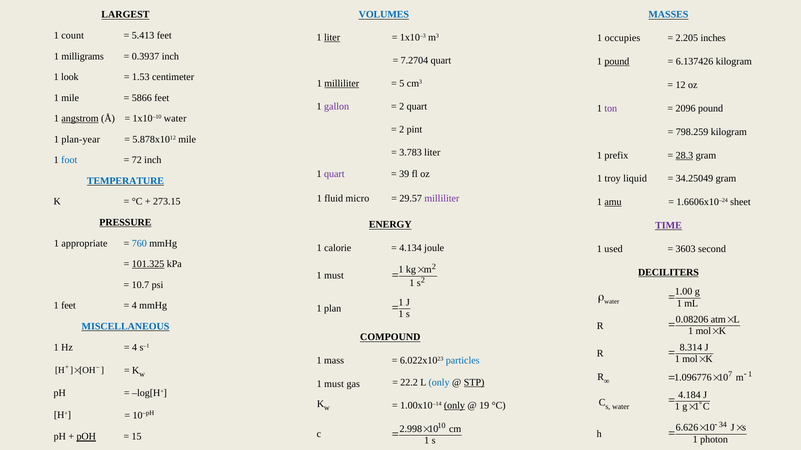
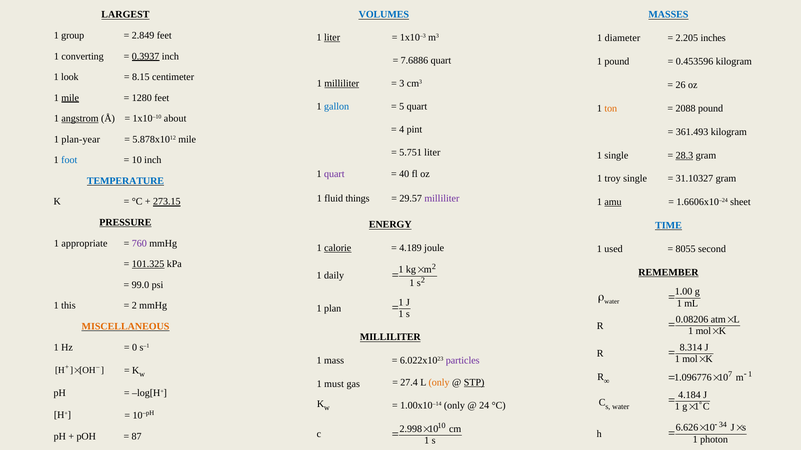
count: count -> group (73, 35)
5.413: 5.413 -> 2.849 (143, 35)
occupies: occupies -> diameter (622, 38)
milligrams: milligrams -> converting (83, 56)
0.3937 underline: none -> present (146, 56)
7.2704: 7.2704 -> 7.6886 (414, 61)
pound underline: present -> none (617, 61)
6.137426: 6.137426 -> 0.453596 (695, 62)
1.53: 1.53 -> 8.15 (141, 77)
5: 5 -> 3 (402, 84)
12: 12 -> 26 (681, 85)
mile underline: none -> present (70, 98)
5866: 5866 -> 1280 (142, 98)
gallon colour: purple -> blue (337, 107)
2: 2 -> 5 (402, 107)
ton colour: purple -> orange (611, 109)
2096: 2096 -> 2088 (686, 109)
1x10–10 water: water -> about (175, 119)
2: 2 -> 4 (402, 130)
798.259: 798.259 -> 361.493 (692, 132)
3.783: 3.783 -> 5.751 (411, 153)
1 prefix: prefix -> single (616, 155)
72: 72 -> 10 (137, 160)
39: 39 -> 40 (404, 174)
troy liquid: liquid -> single (635, 179)
34.25049: 34.25049 -> 31.10327 (694, 179)
micro: micro -> things (358, 199)
273.15 underline: none -> present (167, 202)
TIME colour: purple -> blue (668, 226)
760 colour: blue -> purple (139, 244)
calorie underline: none -> present (338, 248)
4.134: 4.134 -> 4.189 (410, 248)
3603: 3603 -> 8055 (686, 249)
DECILITERS: DECILITERS -> REMEMBER (668, 273)
must: must -> daily (334, 276)
10.7: 10.7 -> 99.0 (140, 285)
1 feet: feet -> this (68, 306)
4: 4 -> 2 (134, 306)
MISCELLANEOUS colour: blue -> orange (125, 327)
COMPOUND: COMPOUND -> MILLILITER (390, 338)
4: 4 -> 0 (135, 348)
particles colour: blue -> purple (463, 361)
22.2: 22.2 -> 27.4 (409, 383)
only colour: blue -> orange (439, 383)
only underline: present -> none (454, 406)
19: 19 -> 24 (484, 406)
pOH underline: present -> none (86, 437)
15: 15 -> 87 (137, 437)
